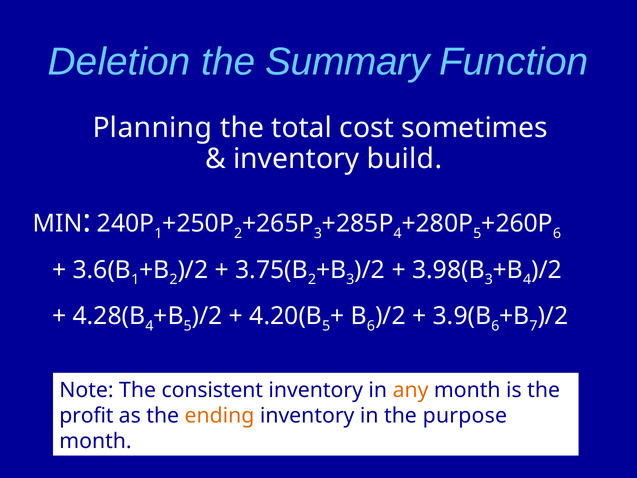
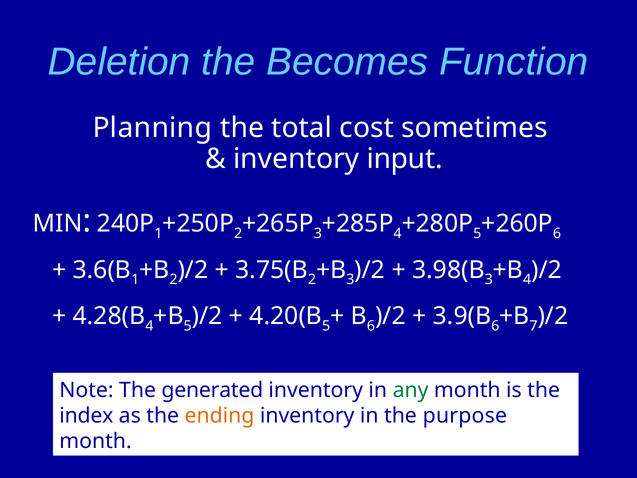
Summary: Summary -> Becomes (347, 62)
build: build -> input (405, 159)
consistent: consistent -> generated (212, 390)
any colour: orange -> green (411, 390)
profit: profit -> index (86, 416)
